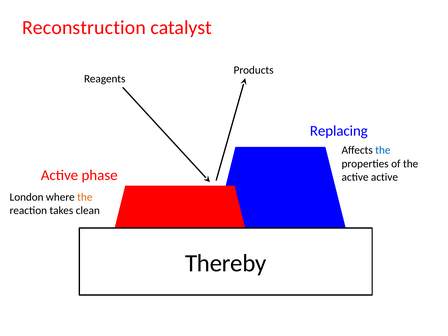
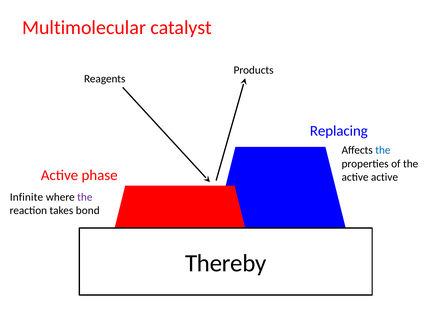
Reconstruction: Reconstruction -> Multimolecular (84, 28)
London: London -> Infinite (26, 197)
the colour: orange -> purple (85, 197)
clean: clean -> bond (88, 211)
